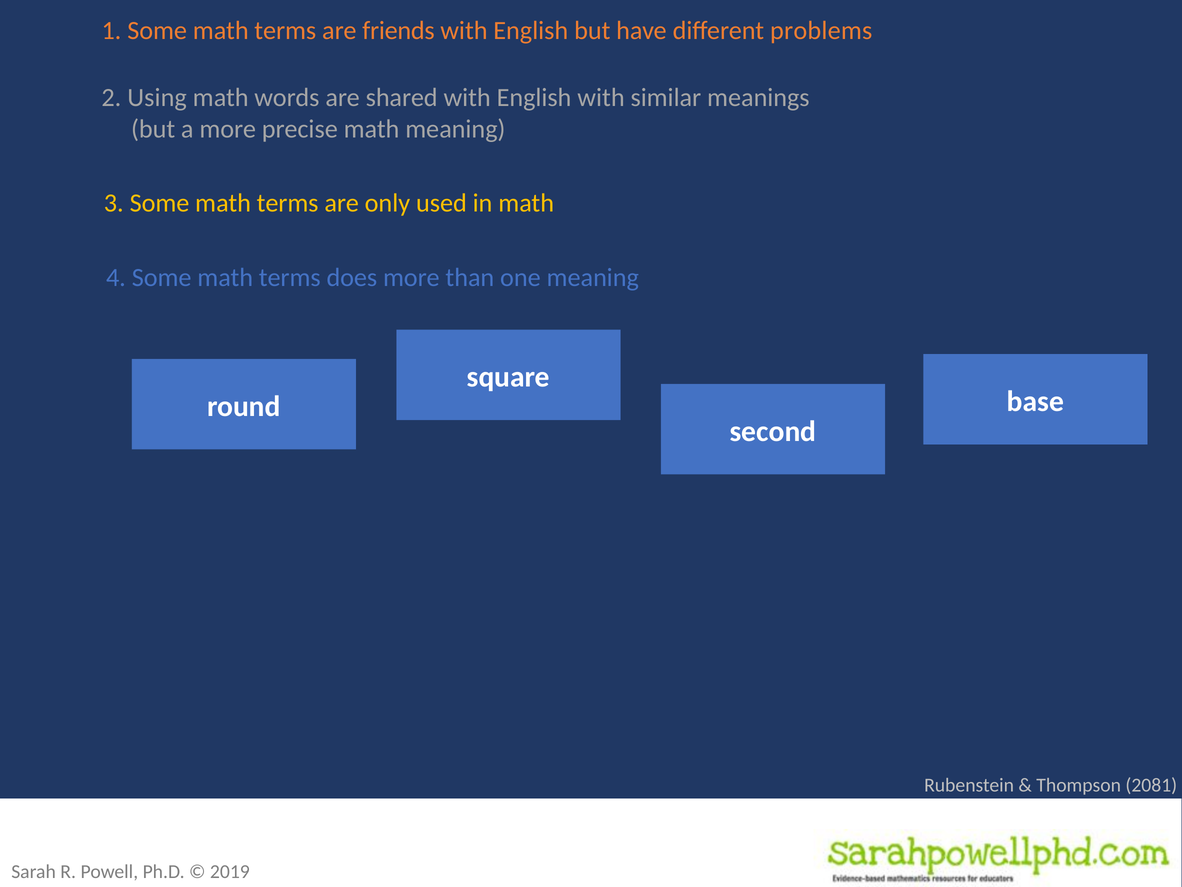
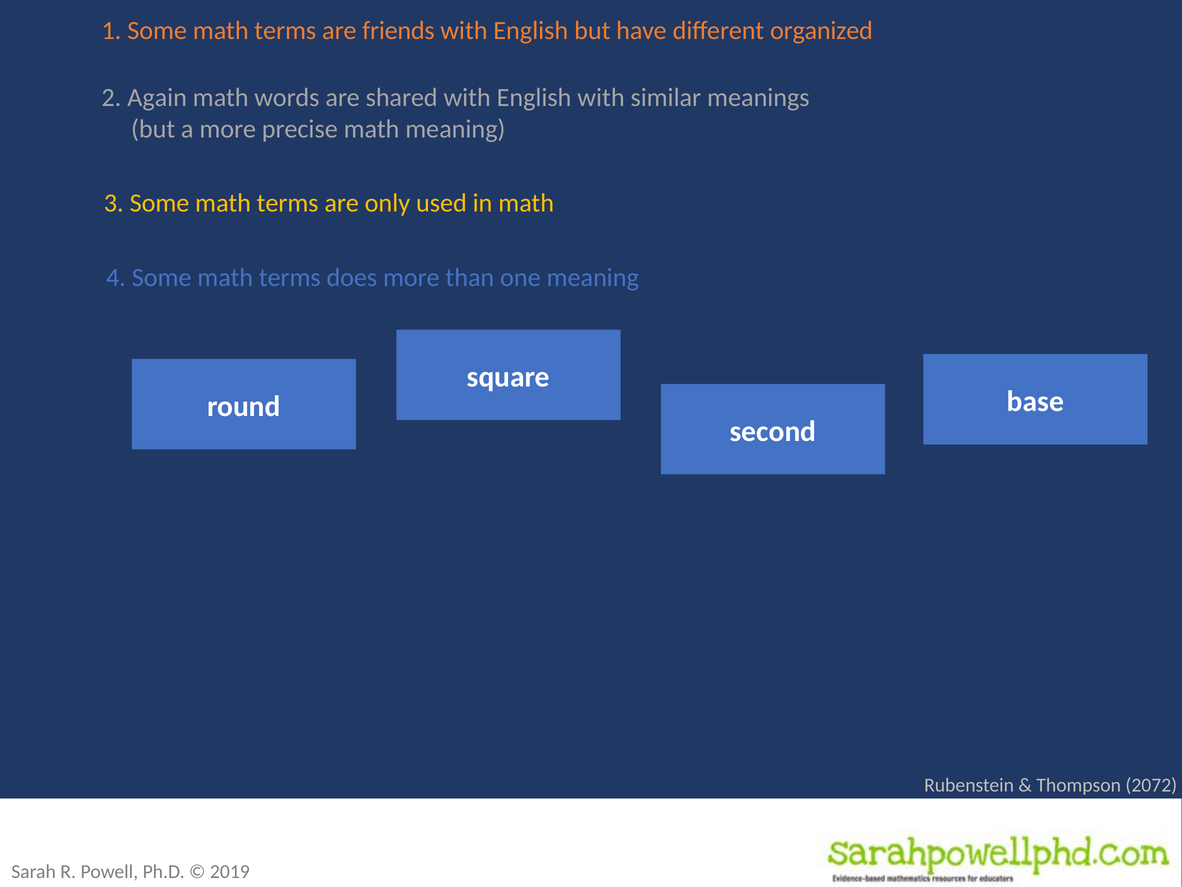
problems: problems -> organized (821, 31)
Using: Using -> Again (157, 98)
2081: 2081 -> 2072 (1151, 785)
